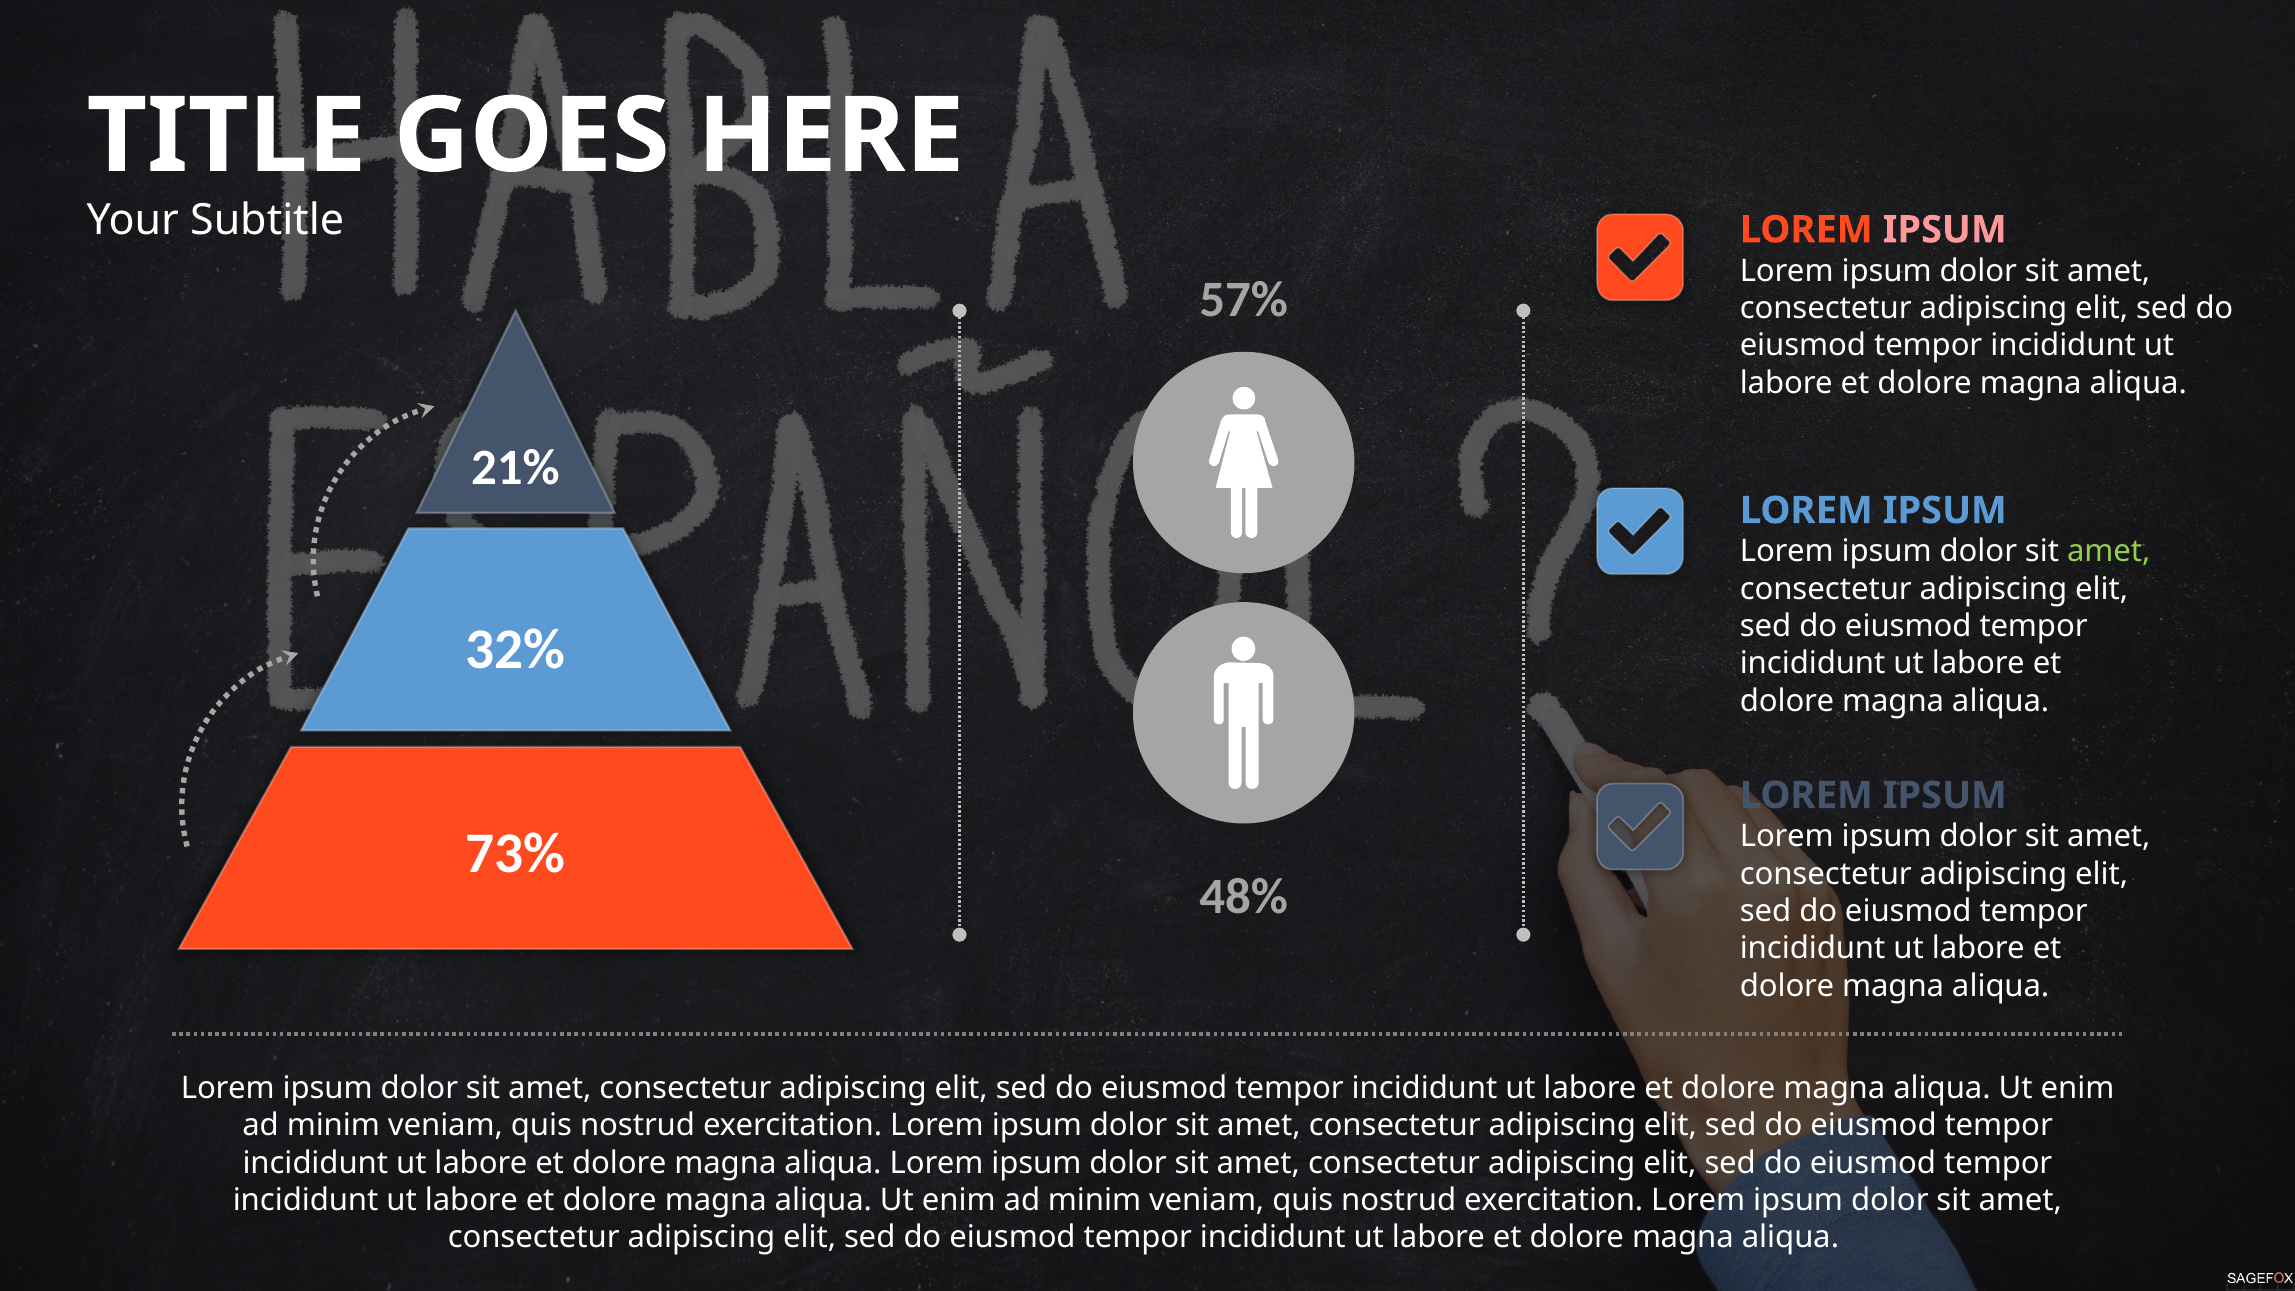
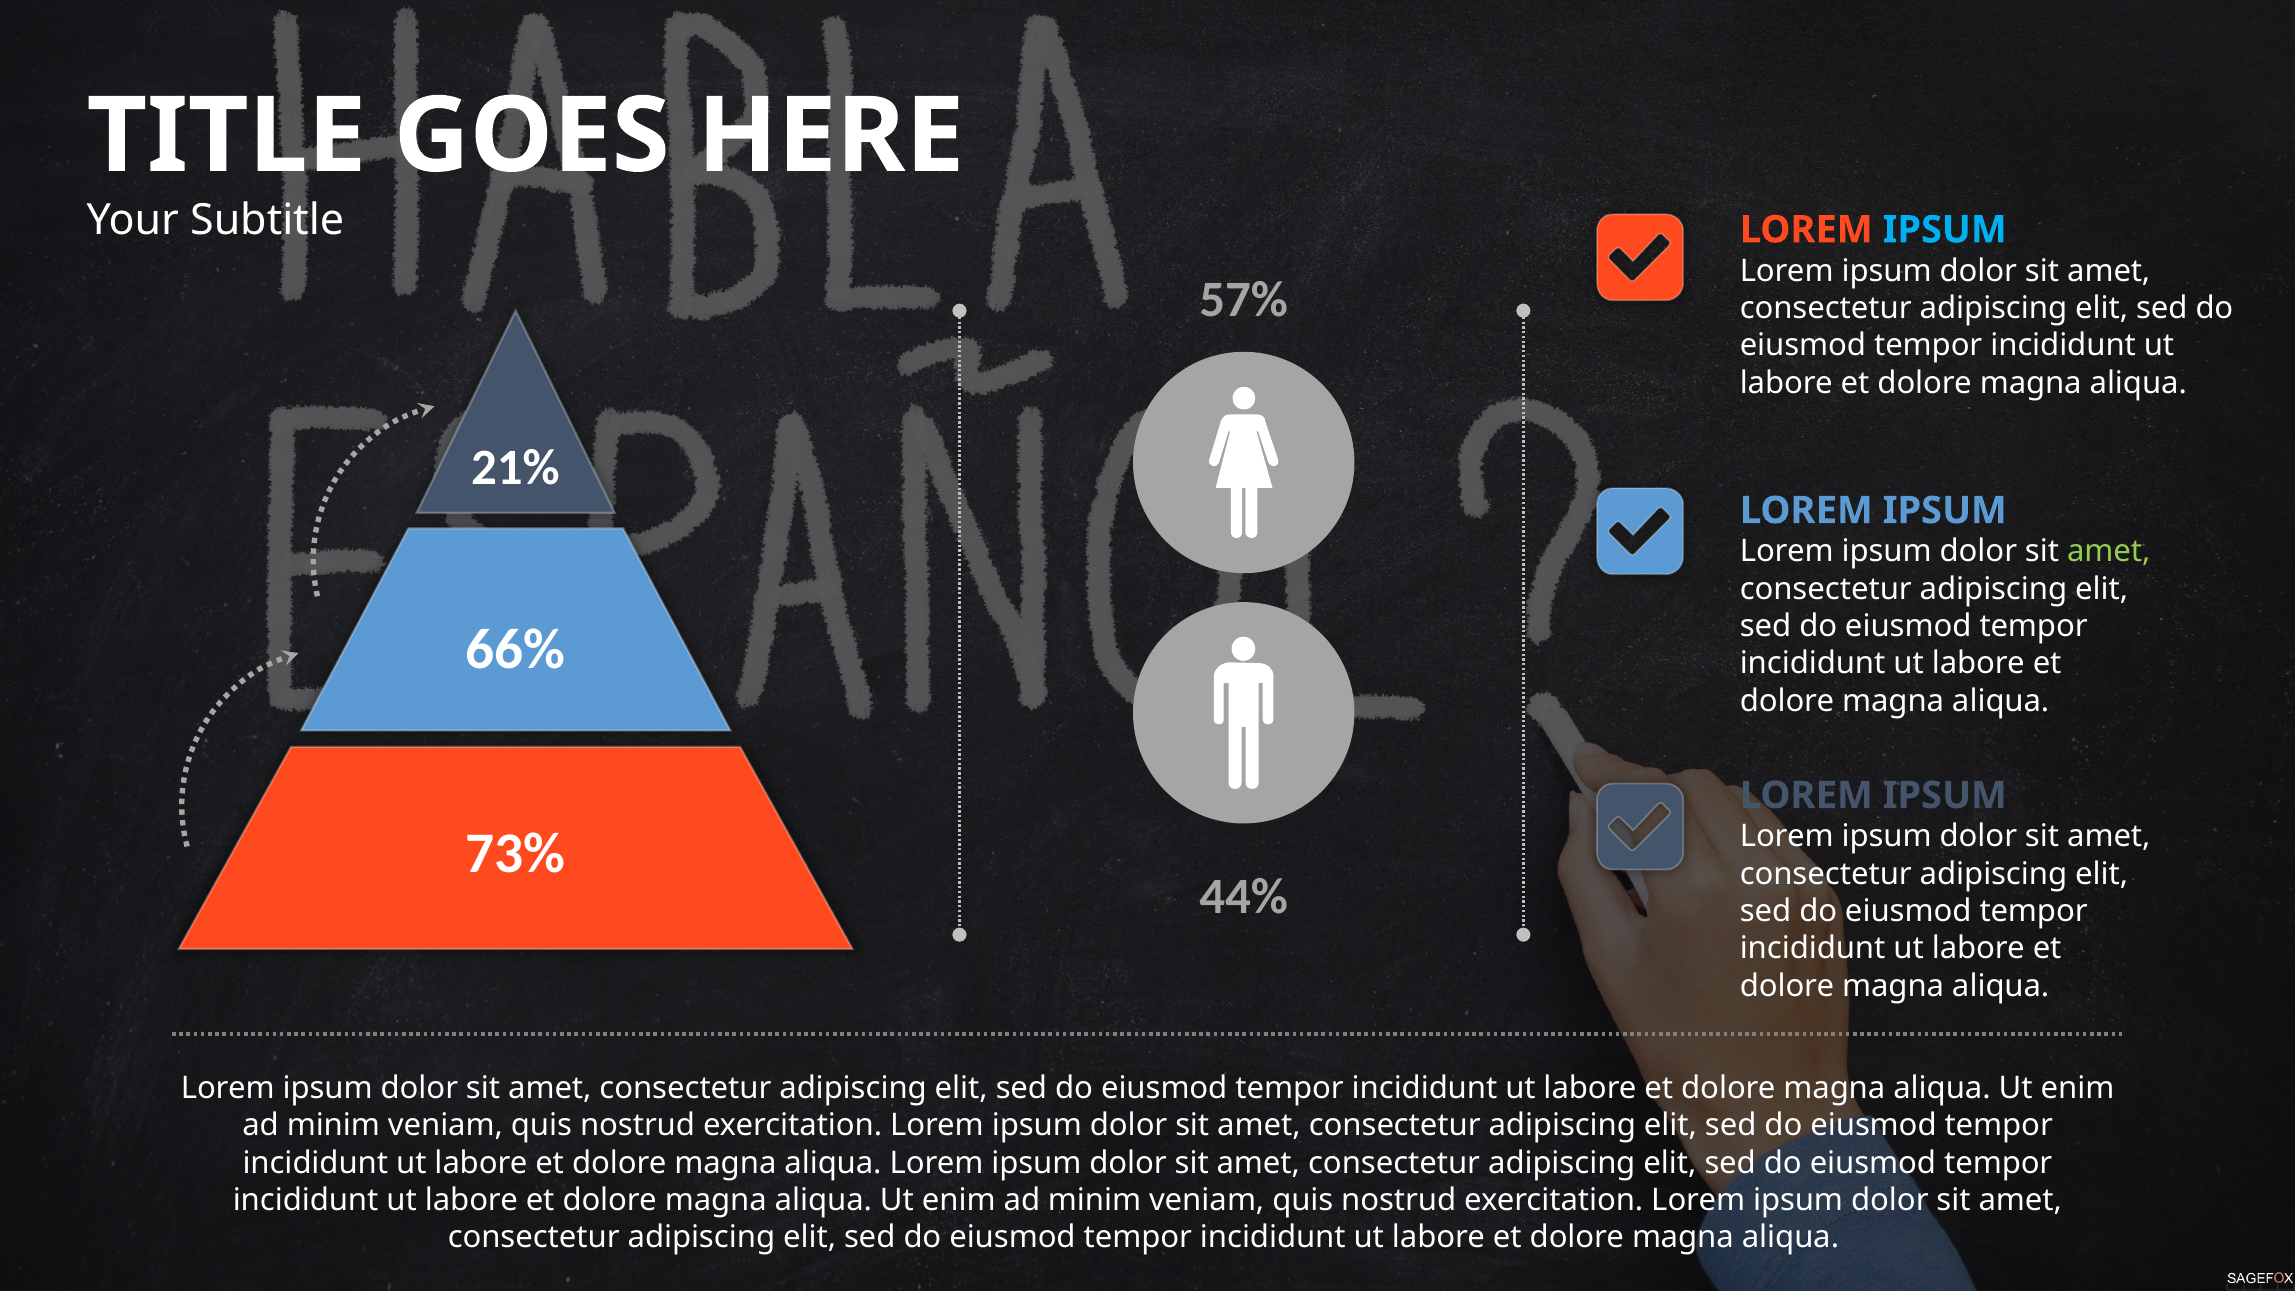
IPSUM colour: pink -> light blue (1945, 230)
32%: 32% -> 66% (516, 650)
48%: 48% -> 44% (1244, 896)
